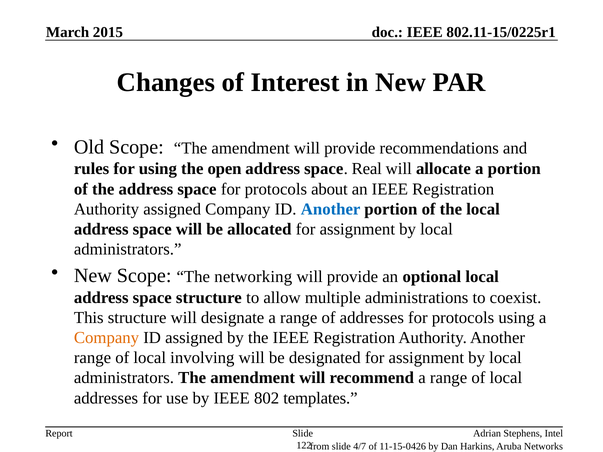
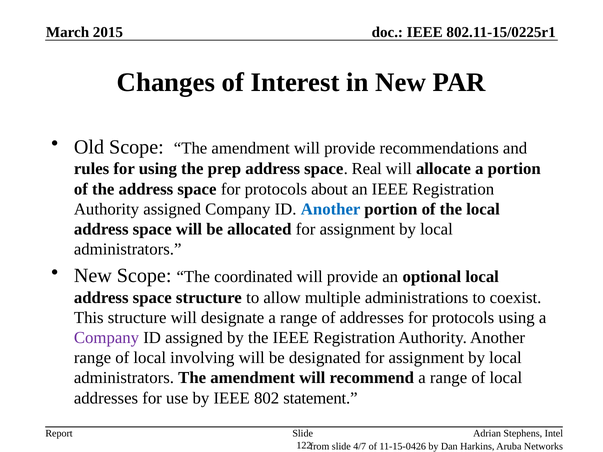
open: open -> prep (224, 169)
networking: networking -> coordinated (253, 277)
Company colour: orange -> purple (107, 338)
templates: templates -> statement (320, 398)
